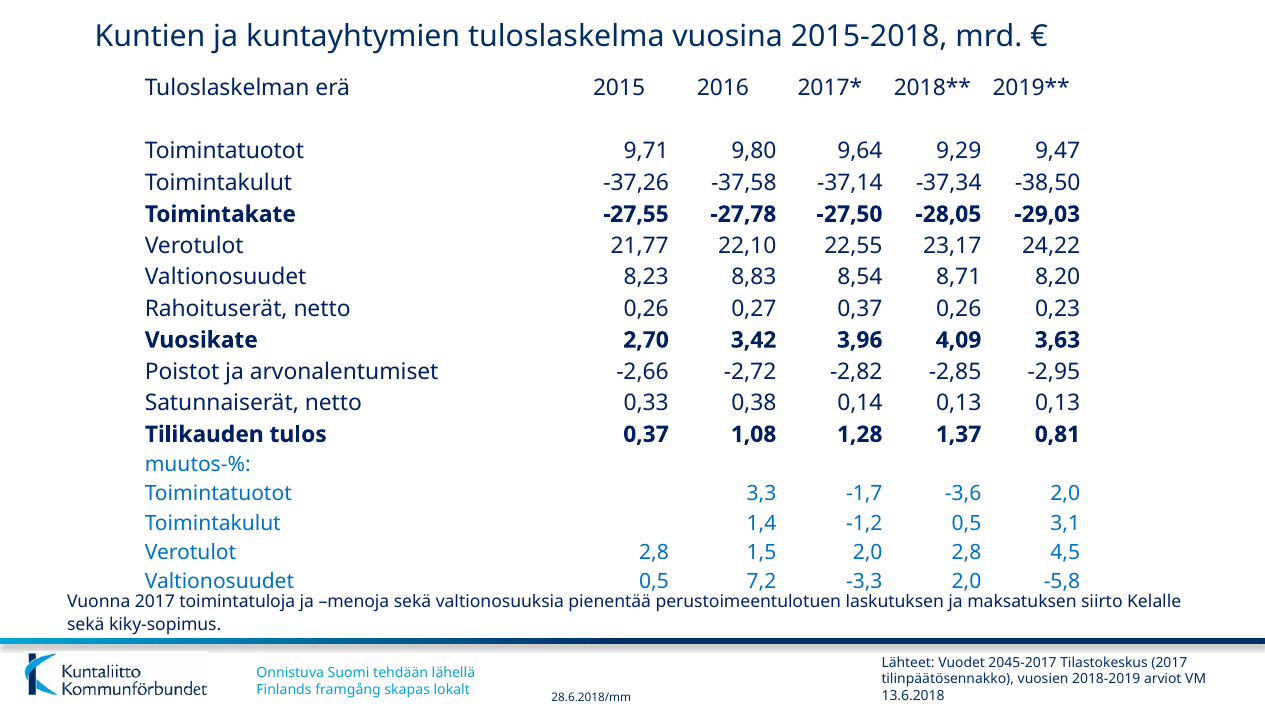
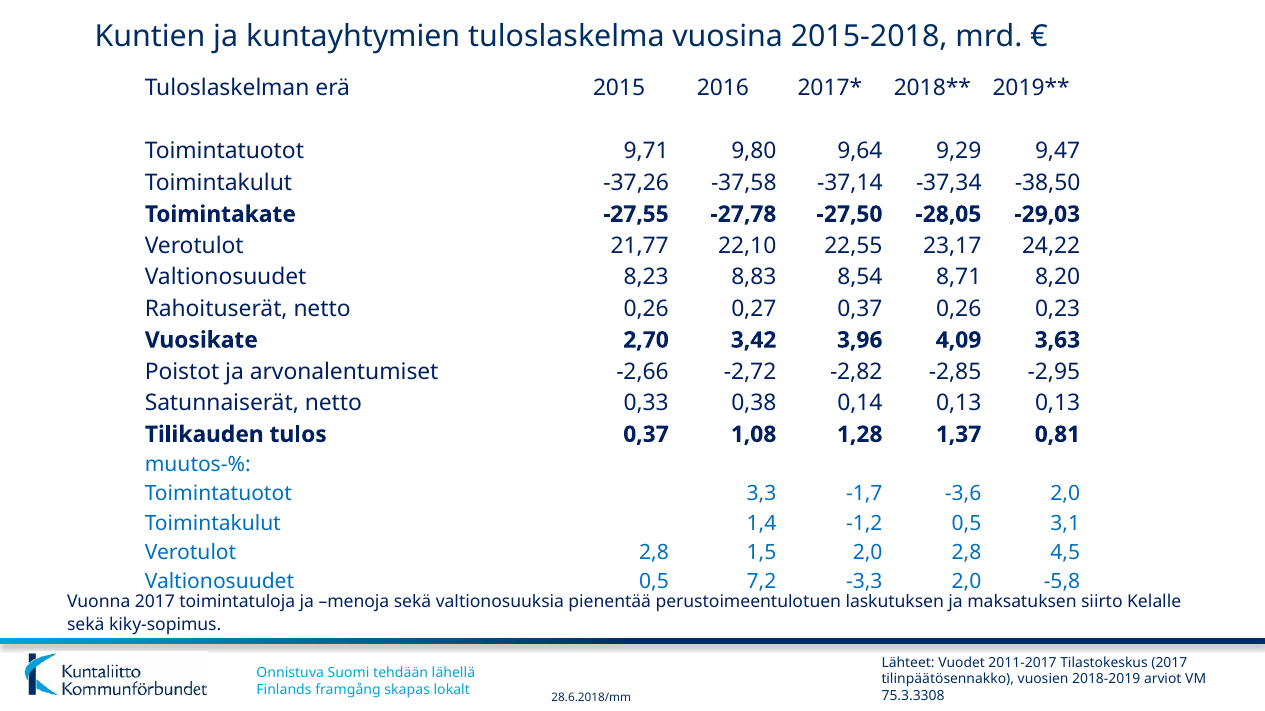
2045-2017: 2045-2017 -> 2011-2017 (1023, 663)
13.6.2018: 13.6.2018 -> 75.3.3308 (913, 696)
